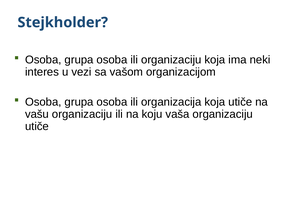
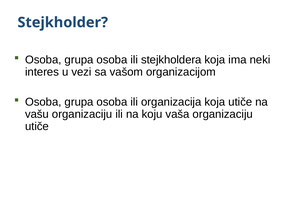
ili organizaciju: organizaciju -> stejkholdera (171, 60)
